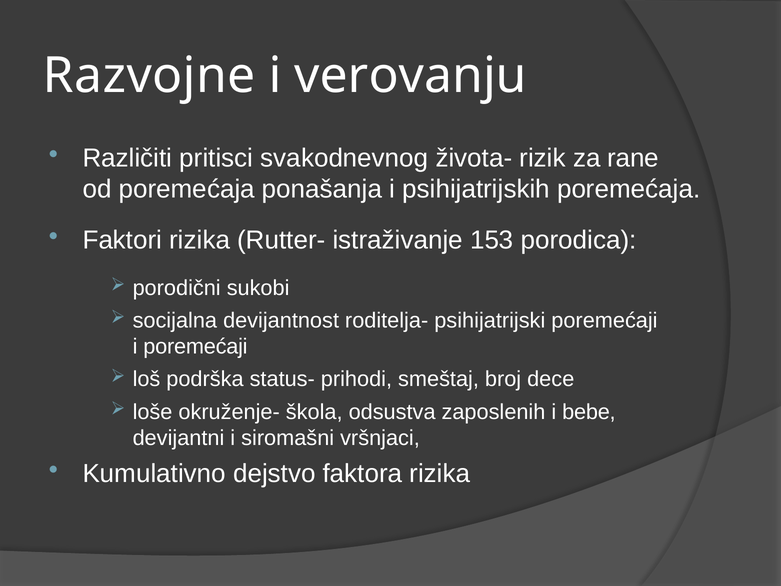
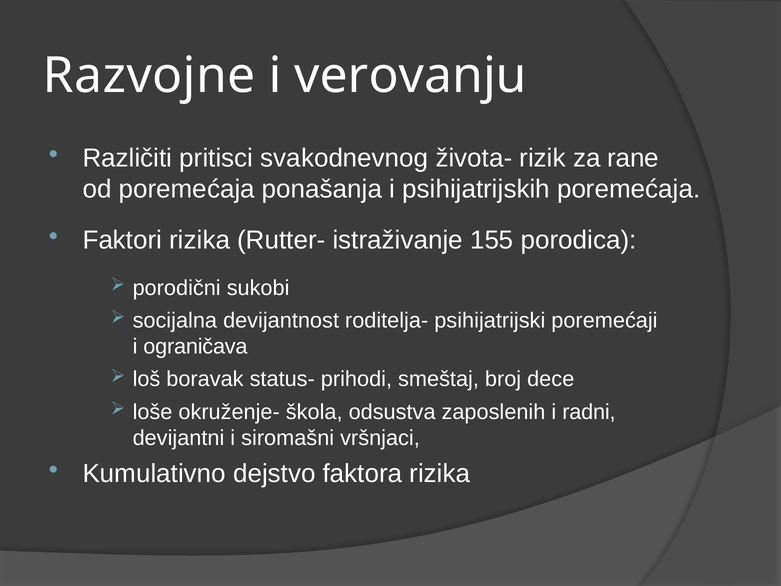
153: 153 -> 155 (492, 240)
i poremećaji: poremećaji -> ograničava (195, 347)
podrška: podrška -> boravak (205, 379)
bebe: bebe -> radni (589, 412)
